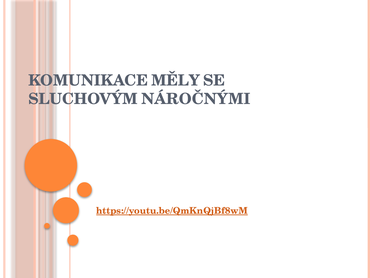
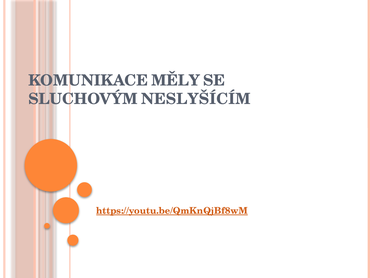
NÁROČNÝMI: NÁROČNÝMI -> NESLYŠÍCÍM (196, 99)
